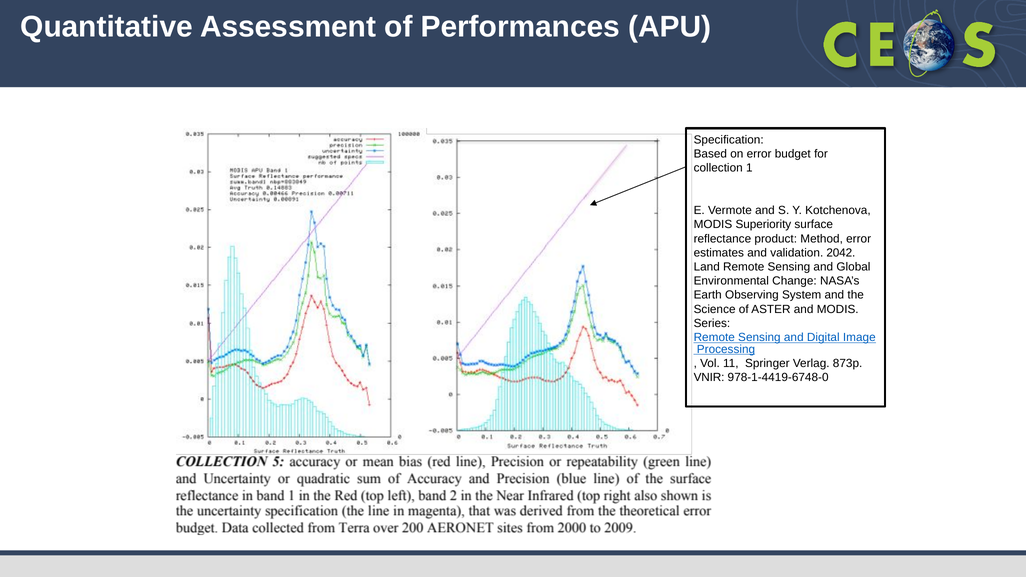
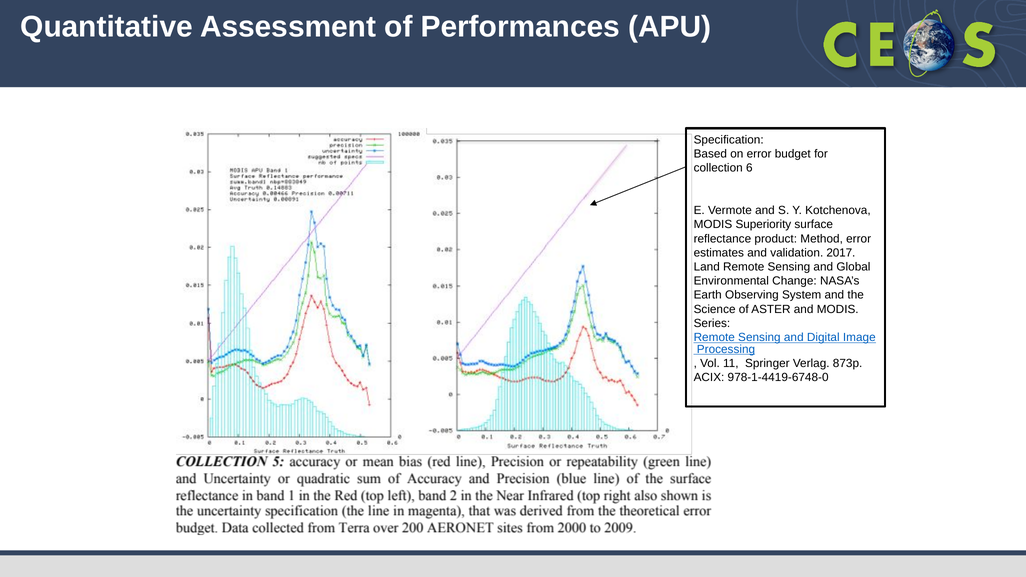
1: 1 -> 6 (749, 168)
2042: 2042 -> 2017 (841, 253)
VNIR: VNIR -> ACIX (709, 378)
